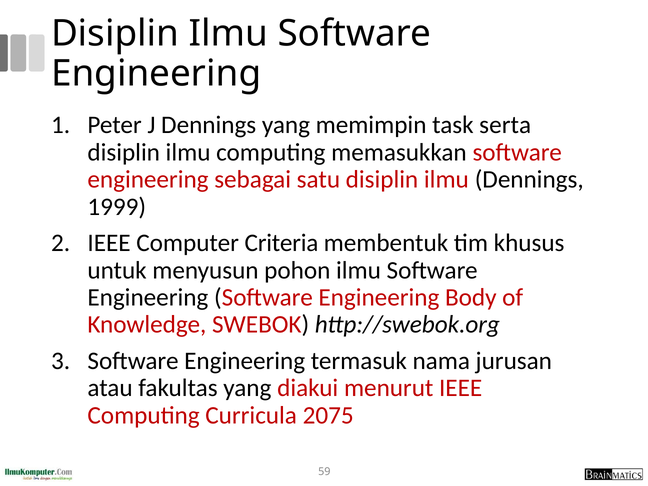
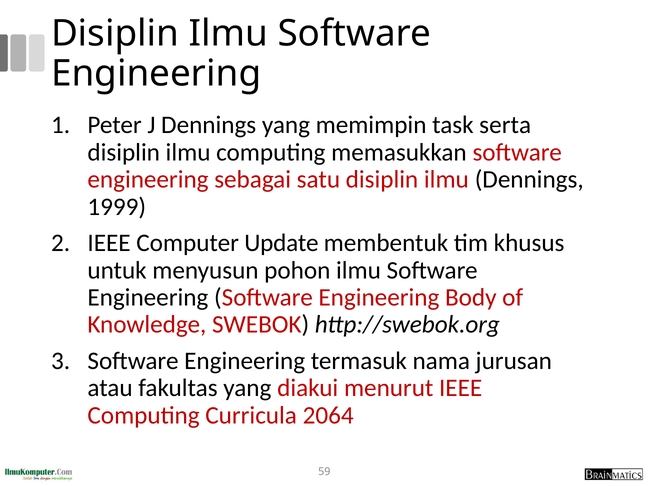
Criteria: Criteria -> Update (281, 243)
2075: 2075 -> 2064 (328, 415)
